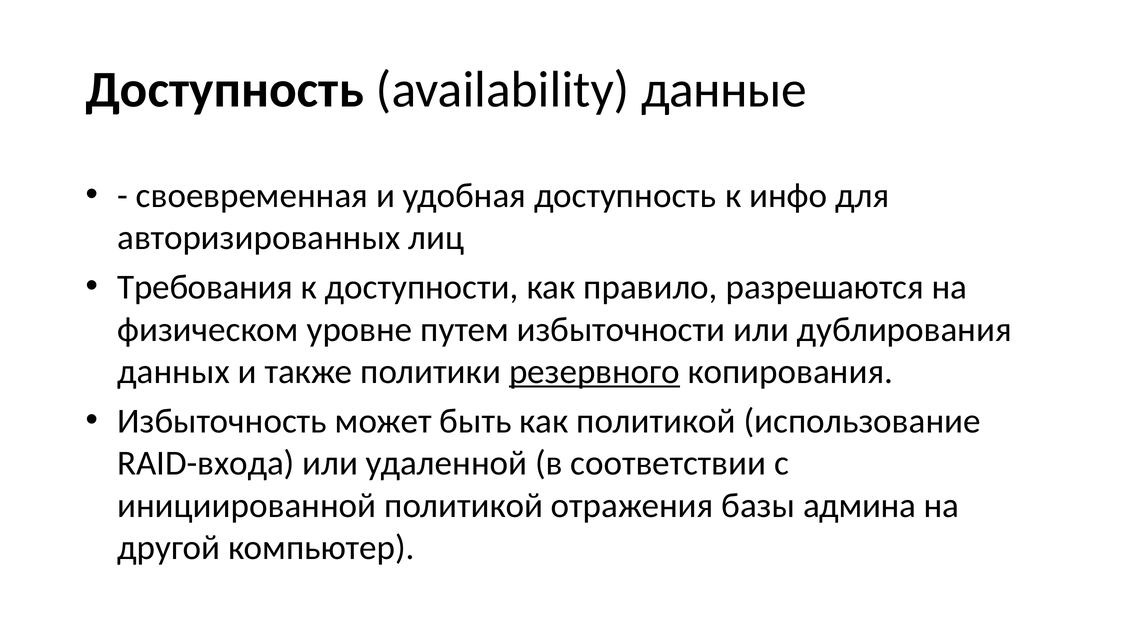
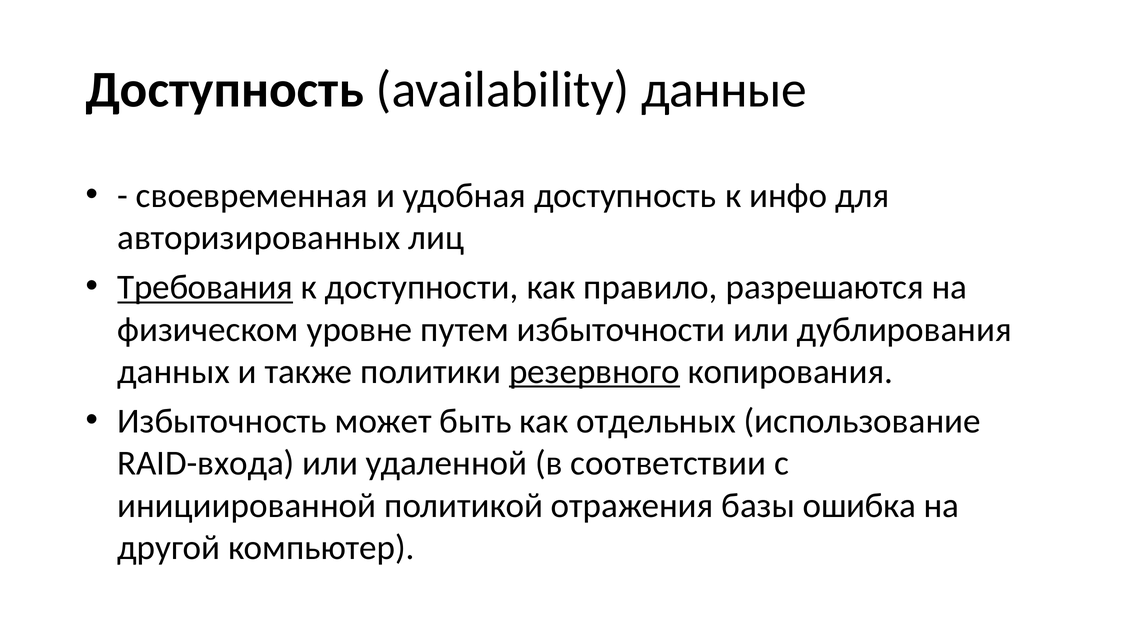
Требования underline: none -> present (205, 287)
как политикой: политикой -> отдельных (656, 421)
админа: админа -> ошибка (859, 506)
